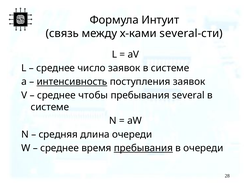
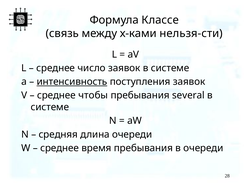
Интуит: Интуит -> Классе (160, 20)
several-сти: several-сти -> нельзя-сти (191, 33)
пребывания underline: present -> none (143, 148)
